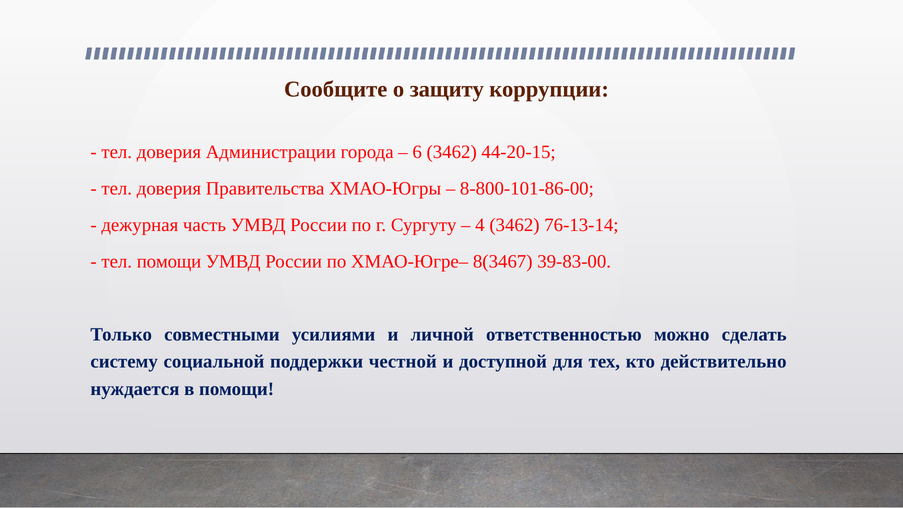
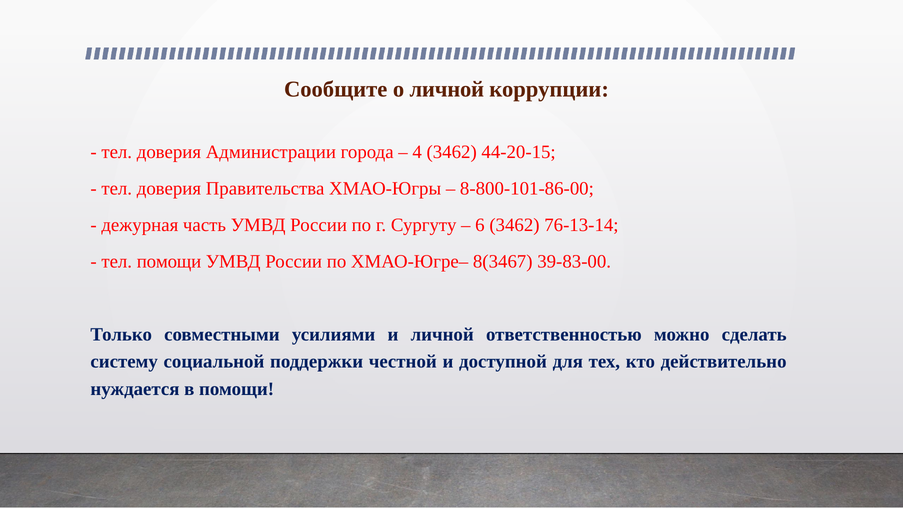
о защиту: защиту -> личной (447, 89)
6: 6 -> 4 (417, 152)
4: 4 -> 6 (480, 225)
